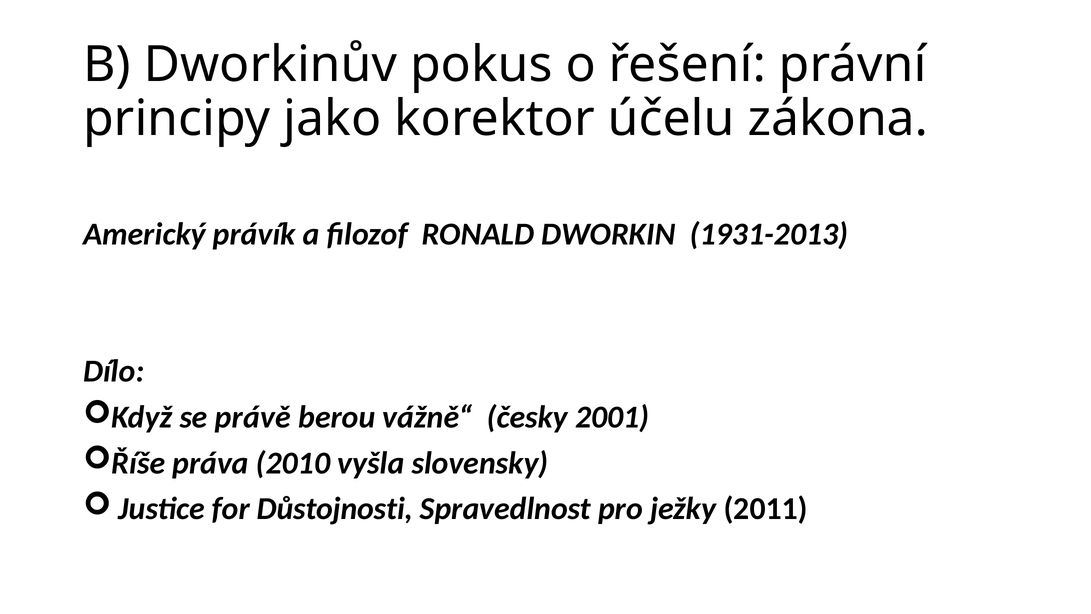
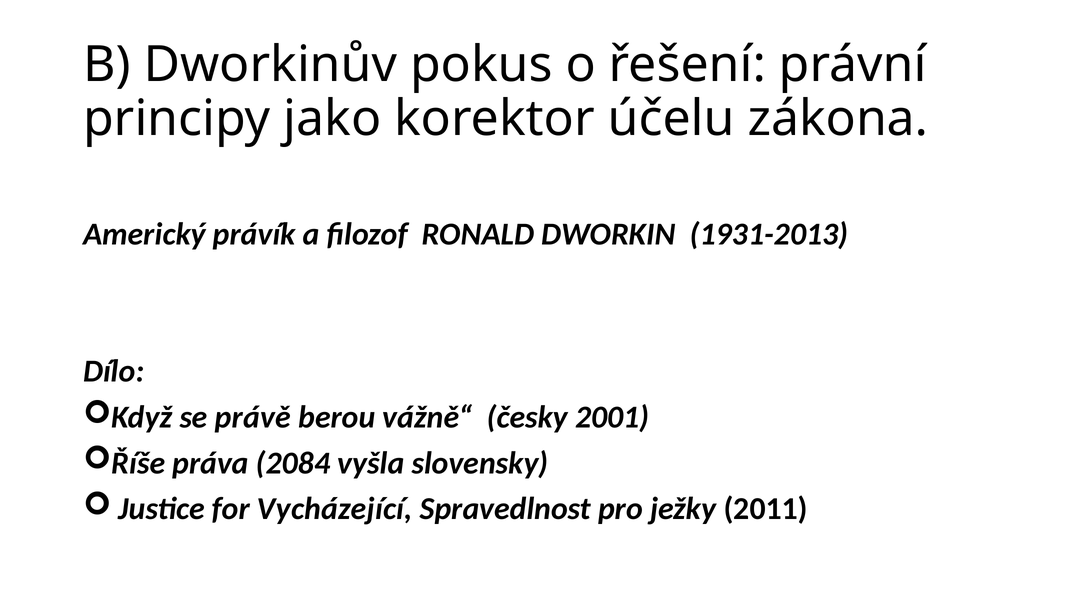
2010: 2010 -> 2084 (293, 463)
Důstojnosti: Důstojnosti -> Vycházející (335, 509)
